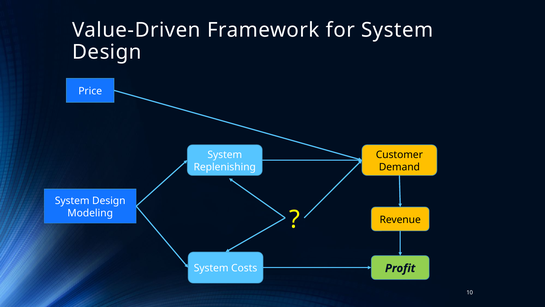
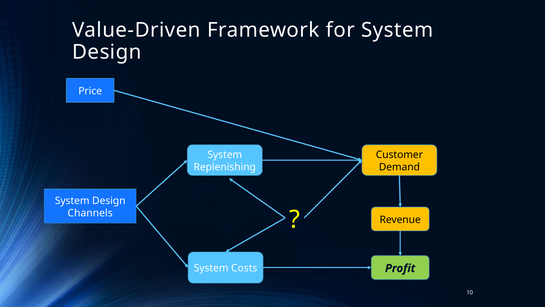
Modeling: Modeling -> Channels (90, 213)
